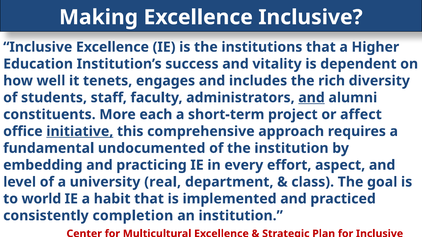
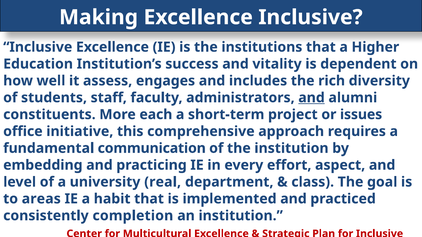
tenets: tenets -> assess (108, 81)
affect: affect -> issues (361, 115)
initiative underline: present -> none (80, 132)
undocumented: undocumented -> communication (152, 148)
world: world -> areas (41, 199)
